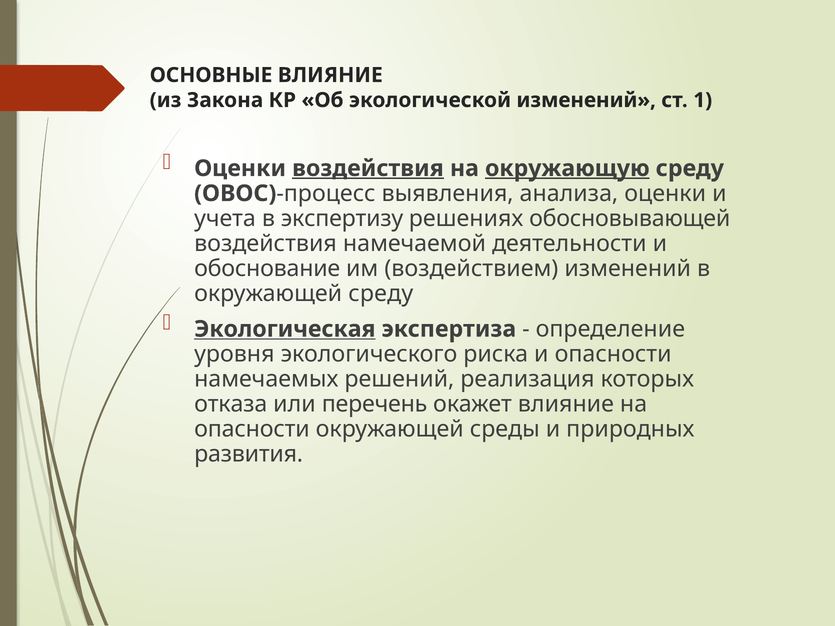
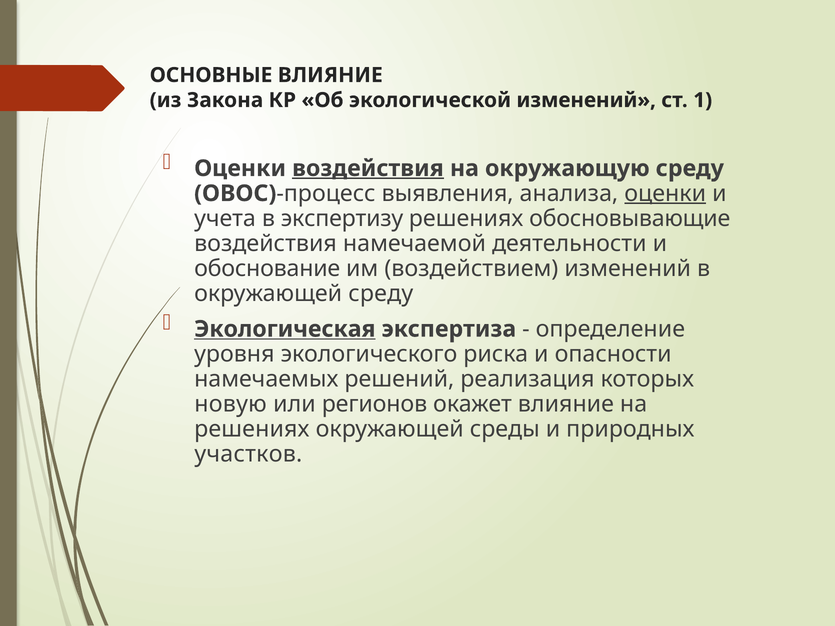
окружающую underline: present -> none (567, 168)
оценки underline: none -> present (665, 193)
обосновывающей: обосновывающей -> обосновывающие (630, 219)
отказа: отказа -> новую (231, 404)
перечень: перечень -> регионов (374, 404)
опасности: опасности -> решениях (252, 429)
развития: развития -> участков (248, 454)
